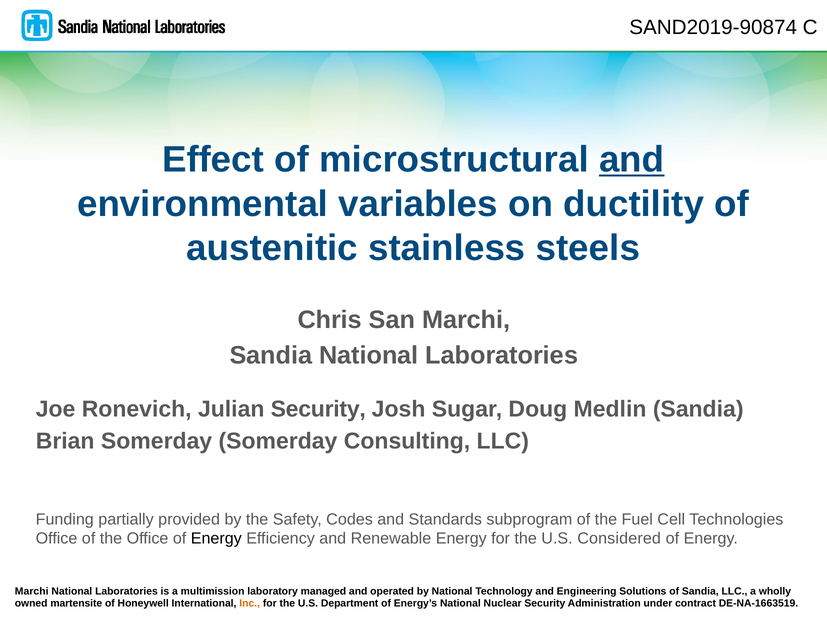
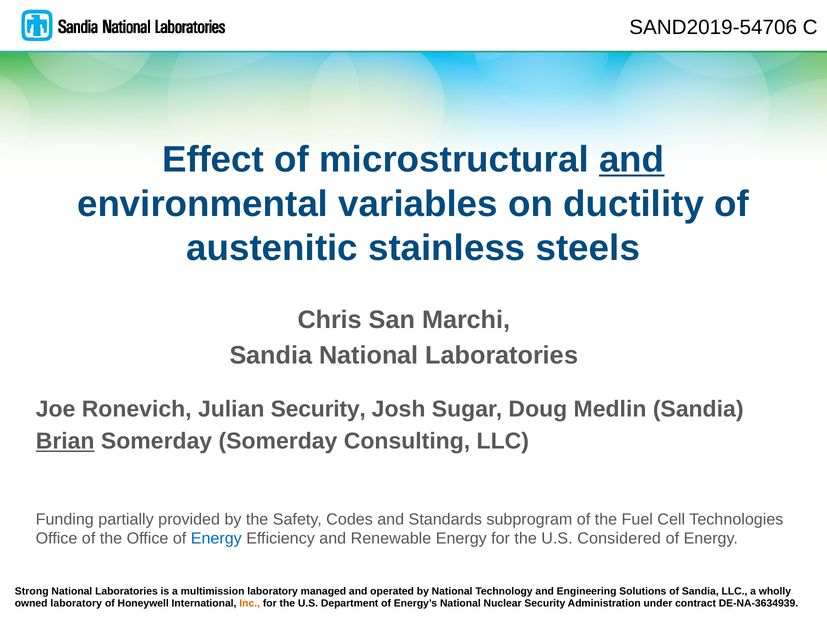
SAND2019-90874: SAND2019-90874 -> SAND2019-54706 (713, 28)
Brian underline: none -> present (65, 442)
Energy colour: black -> blue (216, 539)
Marchi: Marchi -> Strong (32, 591)
owned martensite: martensite -> laboratory (76, 604)
DE-NA-1663519: DE-NA-1663519 -> DE-NA-3634939 (758, 604)
